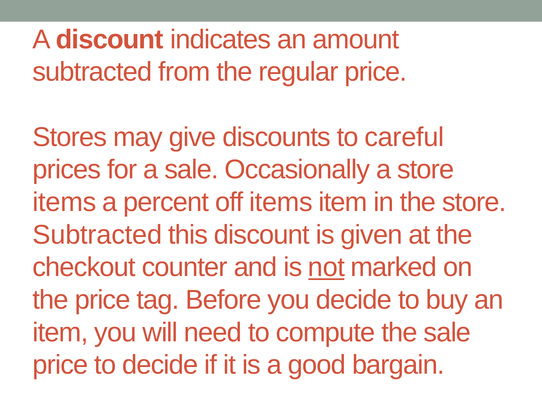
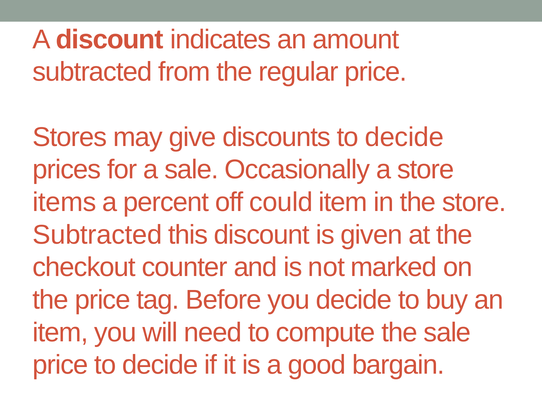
discounts to careful: careful -> decide (404, 137)
off items: items -> could (281, 202)
not underline: present -> none (326, 267)
